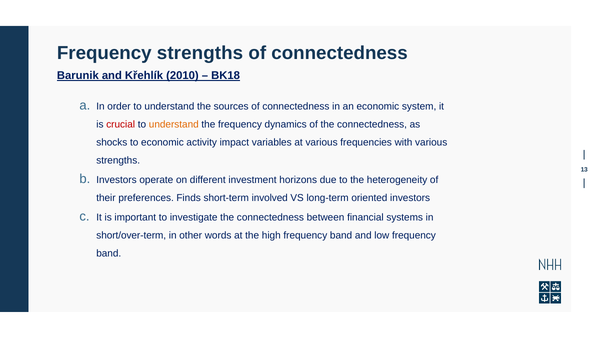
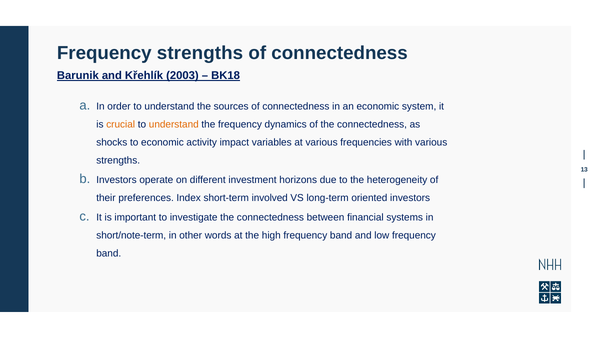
2010: 2010 -> 2003 (182, 75)
crucial colour: red -> orange (121, 124)
Finds: Finds -> Index (189, 198)
short/over-term: short/over-term -> short/note-term (131, 235)
